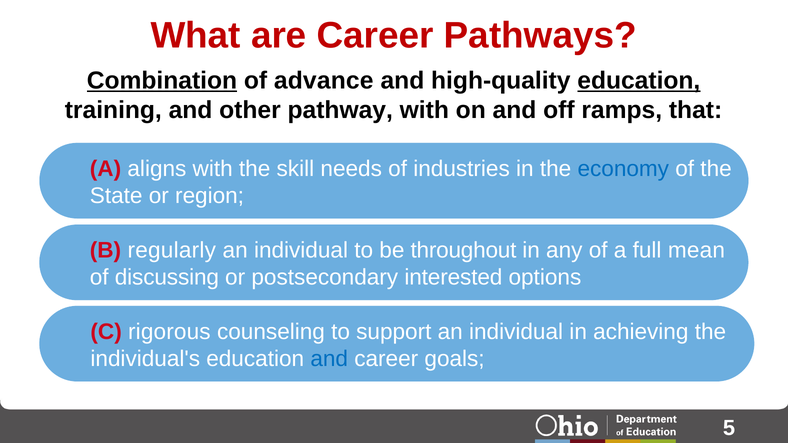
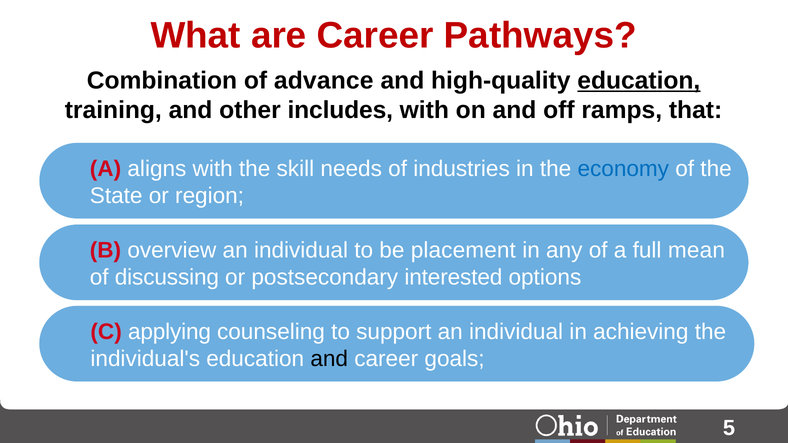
Combination underline: present -> none (162, 81)
pathway: pathway -> includes (340, 110)
regularly: regularly -> overview (172, 251)
throughout: throughout -> placement (463, 251)
rigorous: rigorous -> applying (170, 332)
and colour: blue -> black (329, 359)
